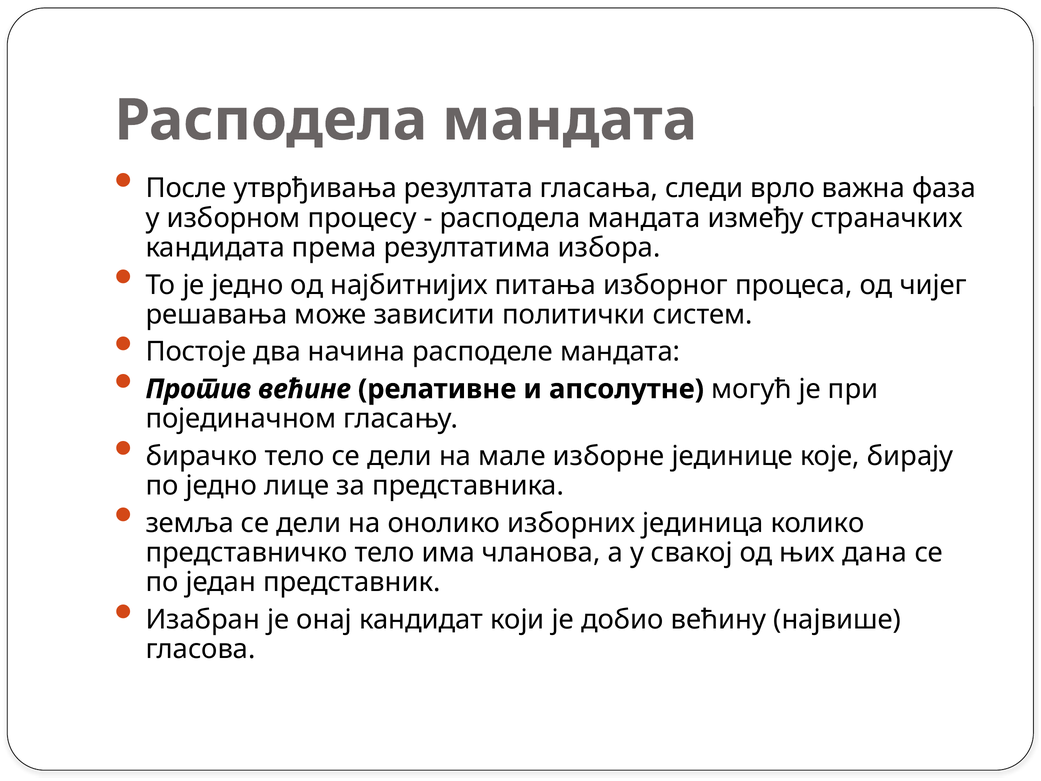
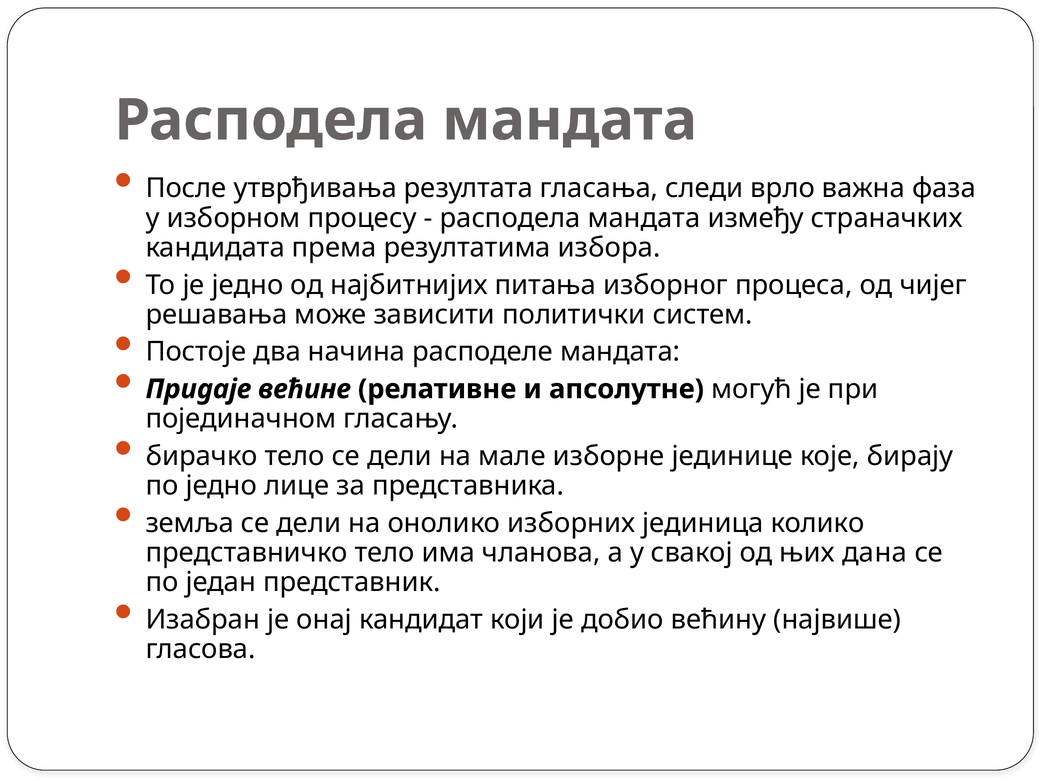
Против: Против -> Придаје (198, 389)
